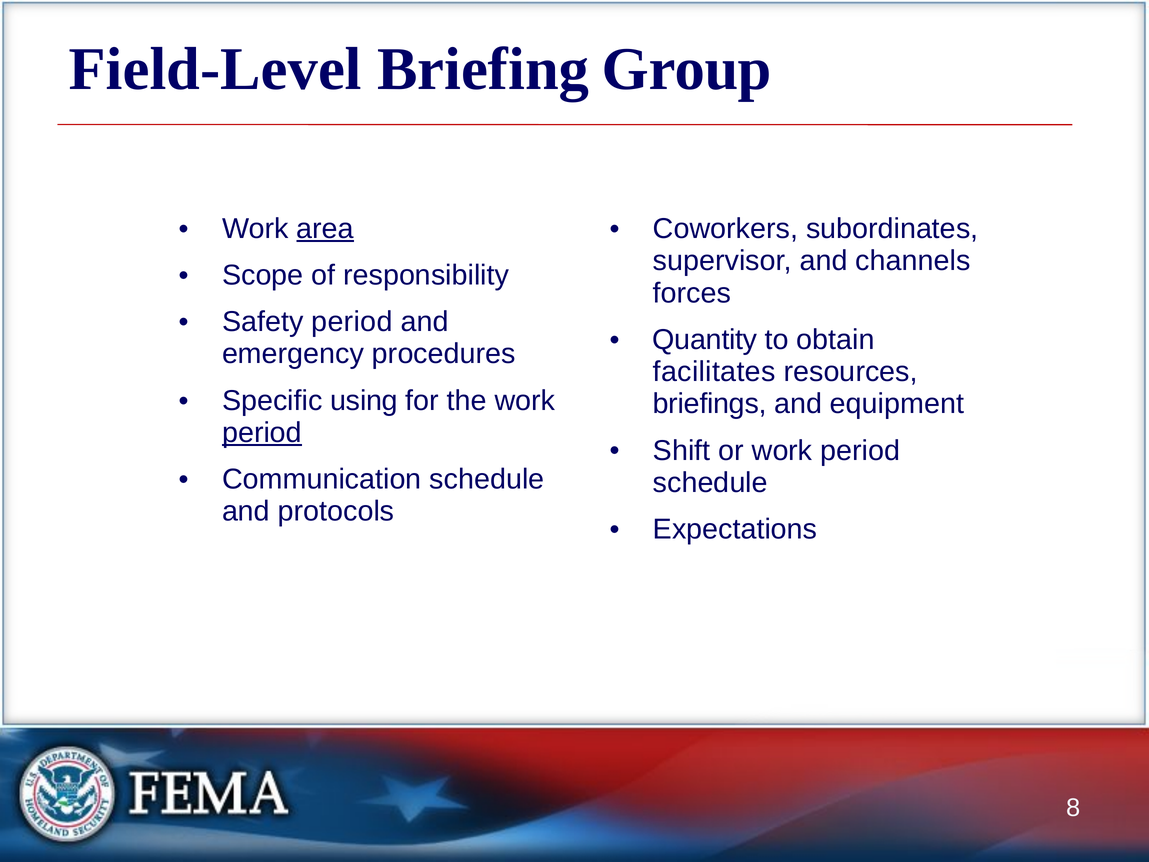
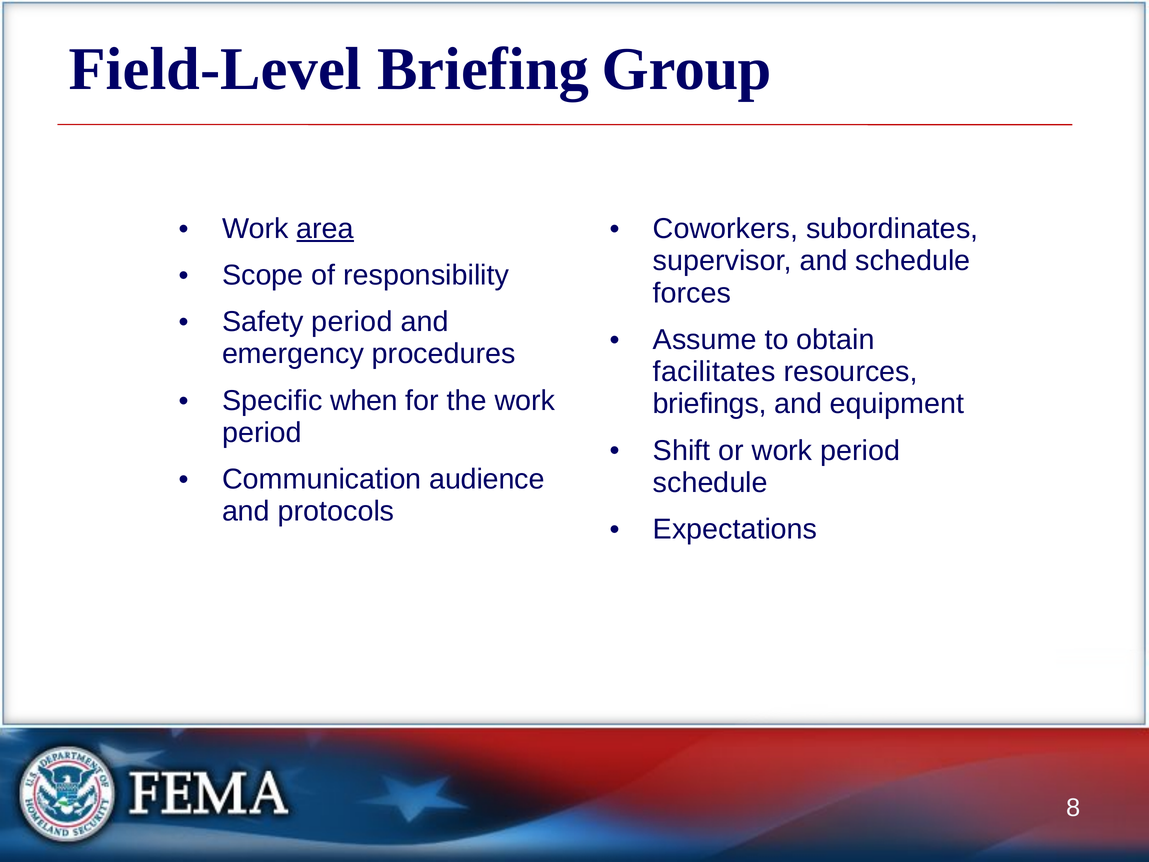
and channels: channels -> schedule (913, 261)
Quantity: Quantity -> Assume (705, 340)
using: using -> when (364, 400)
period underline: present -> none (262, 433)
Communication schedule: schedule -> audience (487, 479)
